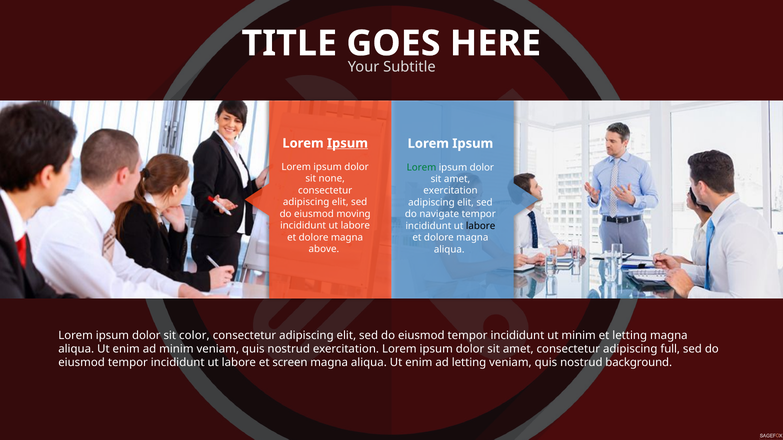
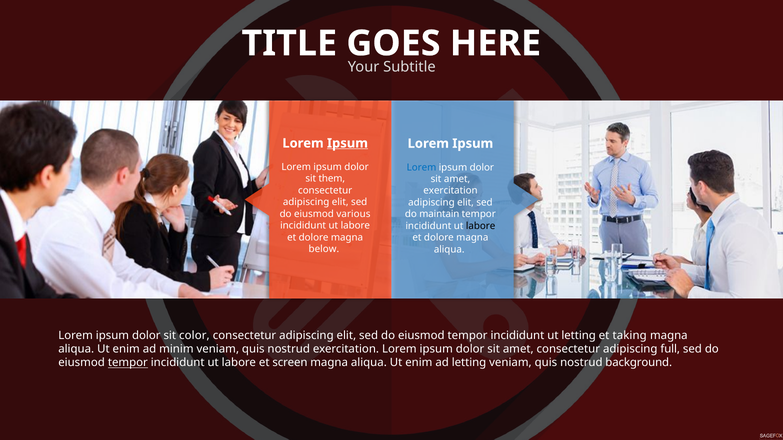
Lorem colour: green -> blue (421, 167)
none: none -> them (332, 179)
moving: moving -> various (353, 214)
navigate: navigate -> maintain (439, 214)
above: above -> below (324, 249)
ut minim: minim -> letting (579, 336)
et letting: letting -> taking (630, 336)
tempor underline: none -> present (128, 363)
